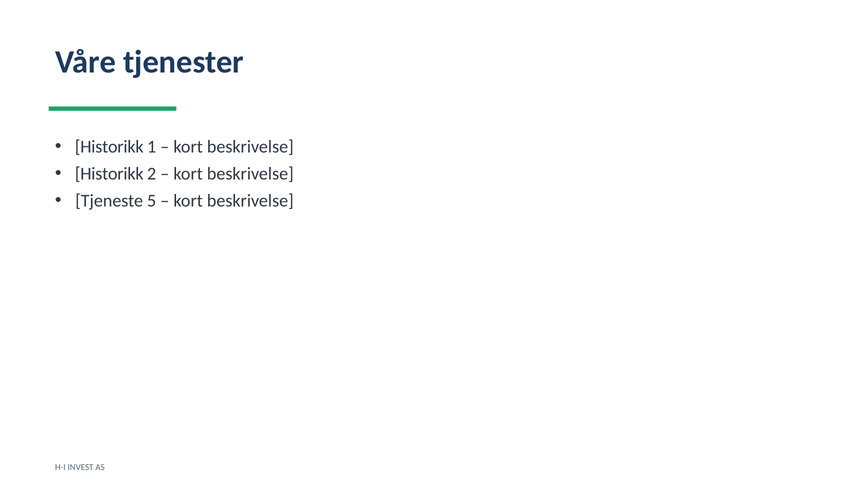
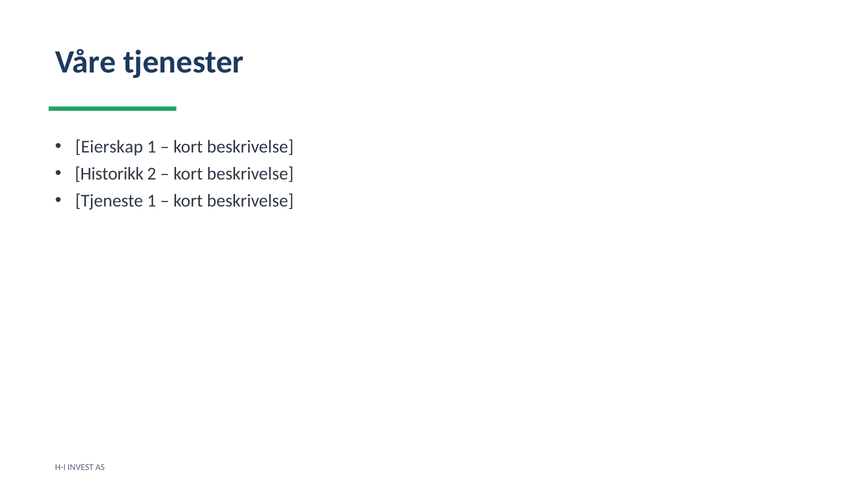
Historikk: Historikk -> Eierskap (109, 147)
Tjeneste 5: 5 -> 1 (152, 201)
